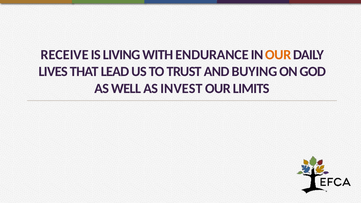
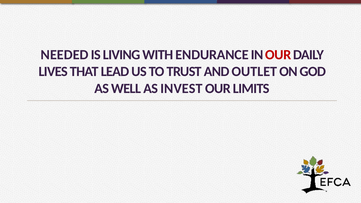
RECEIVE: RECEIVE -> NEEDED (65, 55)
OUR colour: orange -> red (278, 55)
BUYING: BUYING -> OUTLET (254, 72)
